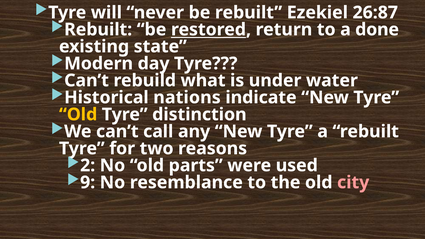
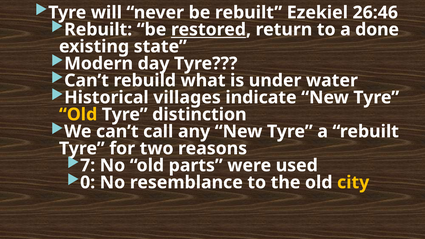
26:87: 26:87 -> 26:46 (375, 13)
nations: nations -> villages (187, 97)
2: 2 -> 7 (88, 165)
9: 9 -> 0 (88, 182)
city colour: pink -> yellow (353, 182)
